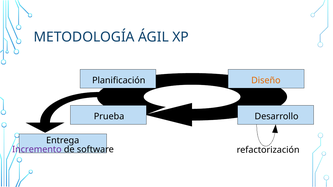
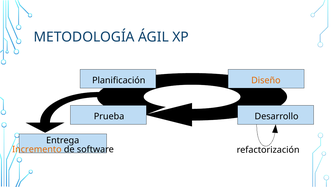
Incremento colour: purple -> orange (37, 150)
